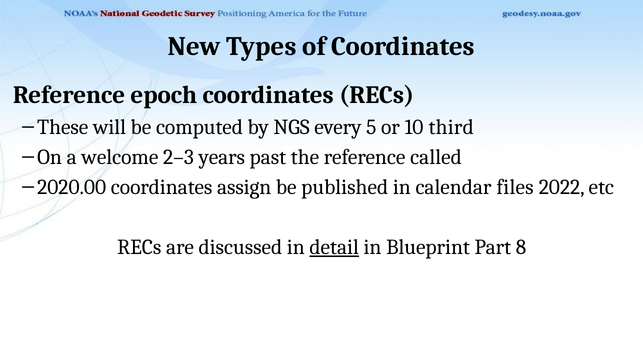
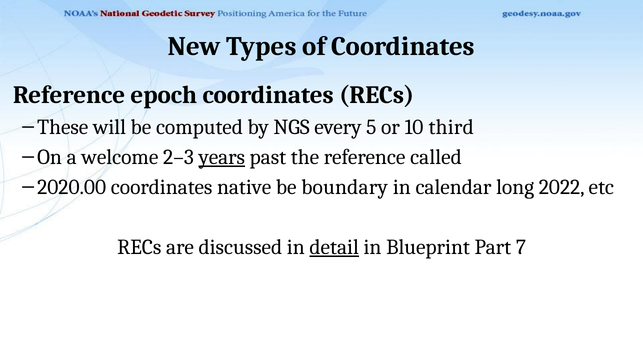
years underline: none -> present (222, 157)
assign: assign -> native (244, 187)
published: published -> boundary (345, 187)
files: files -> long (515, 187)
8: 8 -> 7 (521, 247)
